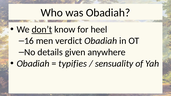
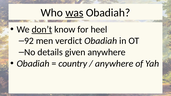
was underline: none -> present (74, 13)
16: 16 -> 92 (29, 41)
typifies: typifies -> country (73, 64)
sensuality: sensuality -> anywhere (114, 64)
